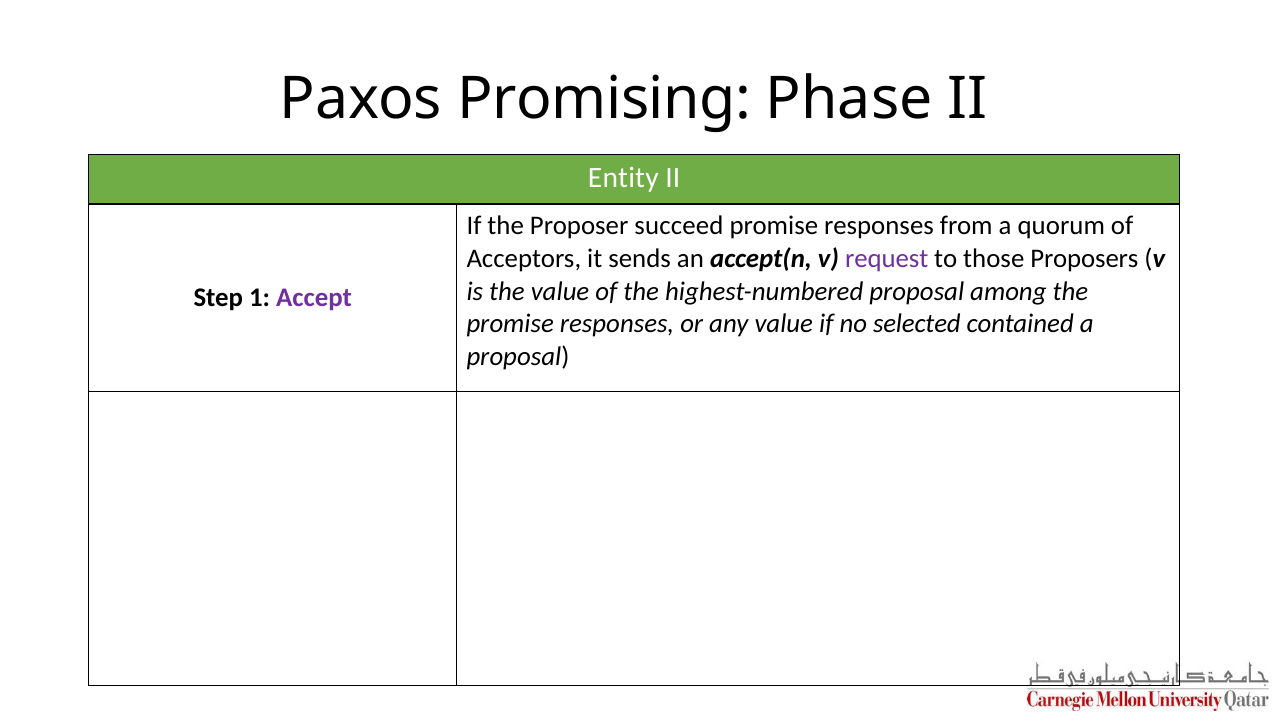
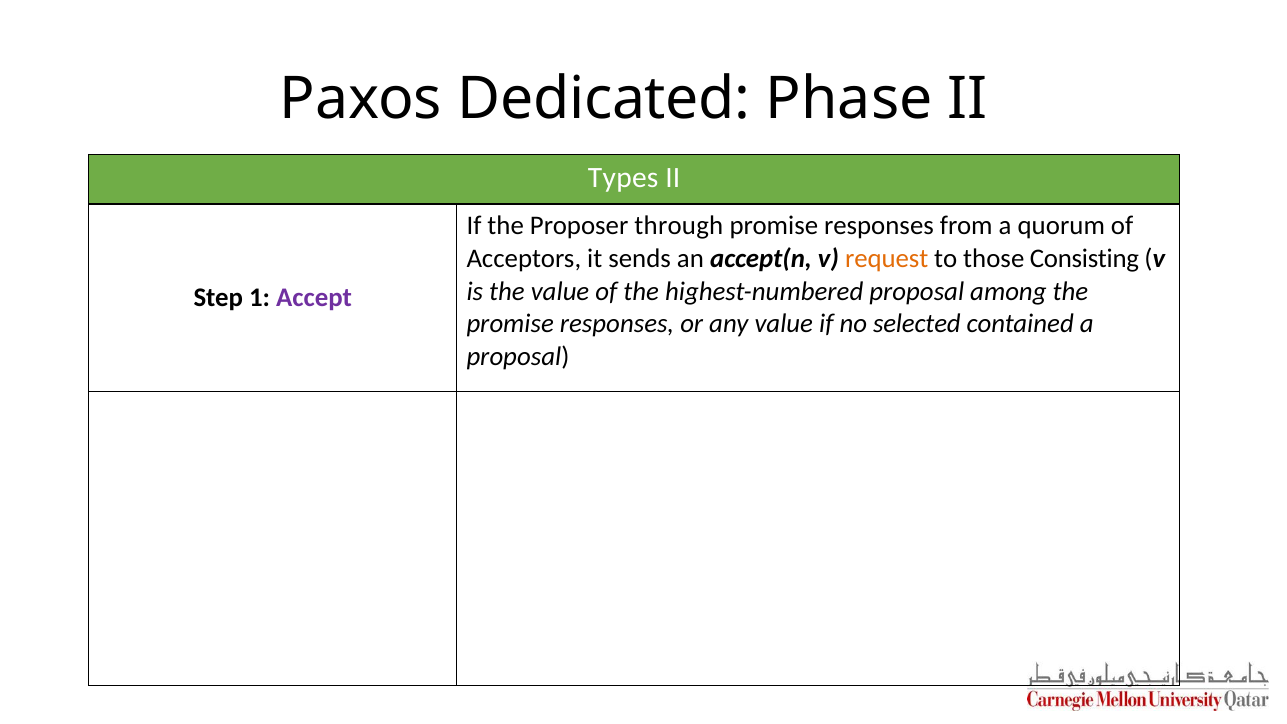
Promising: Promising -> Dedicated (604, 99)
Entity: Entity -> Types (623, 178)
succeed: succeed -> through (679, 226)
request colour: purple -> orange (887, 258)
Proposers: Proposers -> Consisting (1084, 258)
